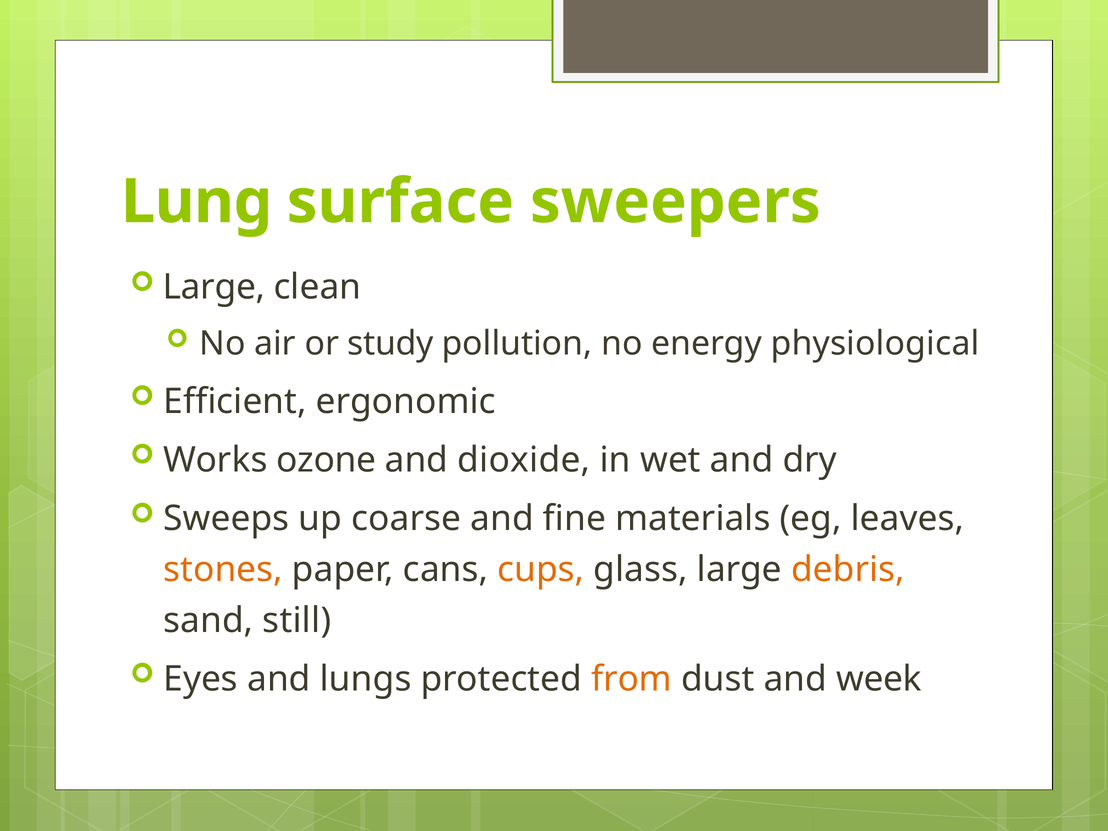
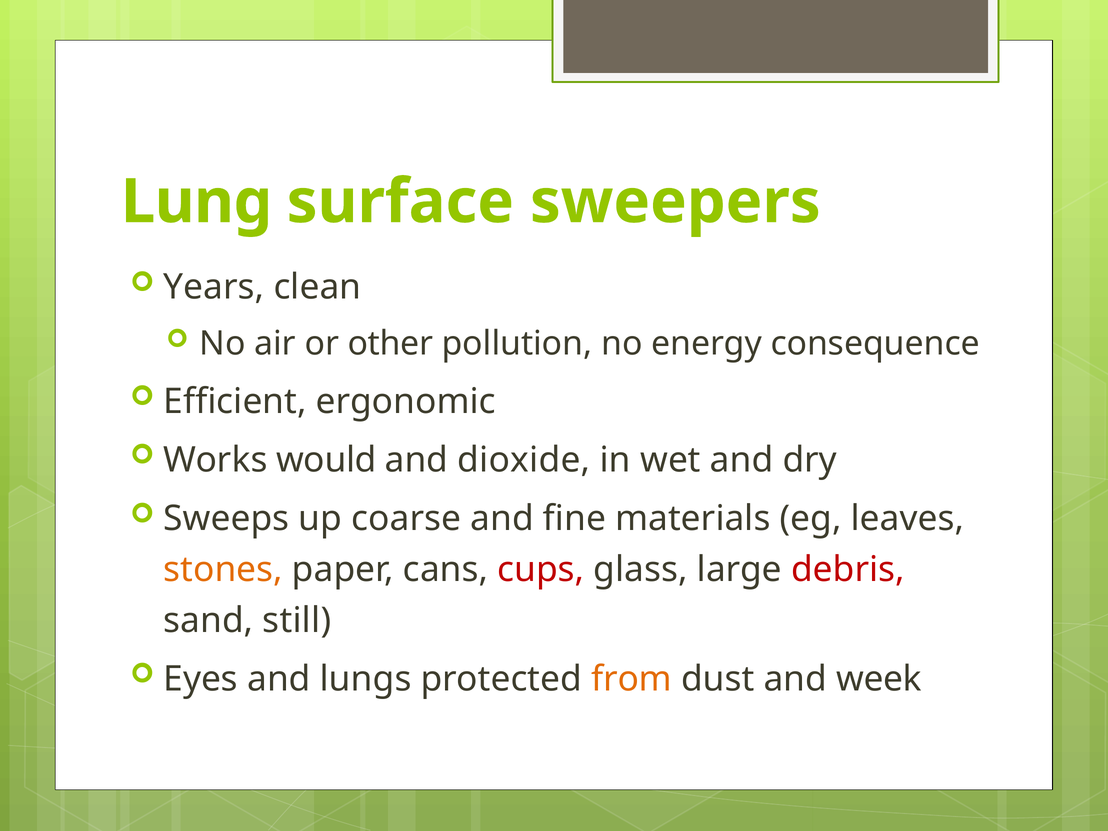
Large: Large -> Years (214, 287)
study: study -> other (390, 344)
physiological: physiological -> consequence (875, 344)
ozone: ozone -> would (326, 460)
cups colour: orange -> red (541, 569)
debris colour: orange -> red (848, 569)
